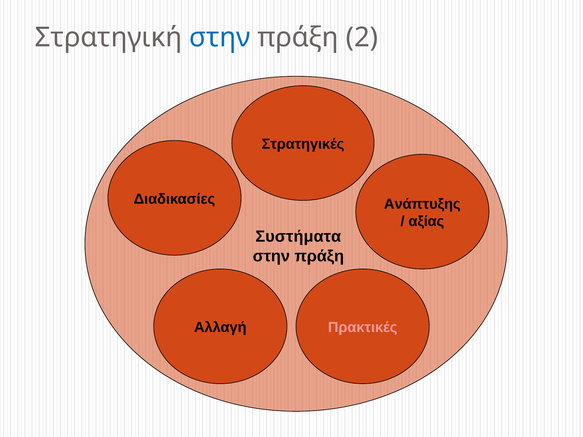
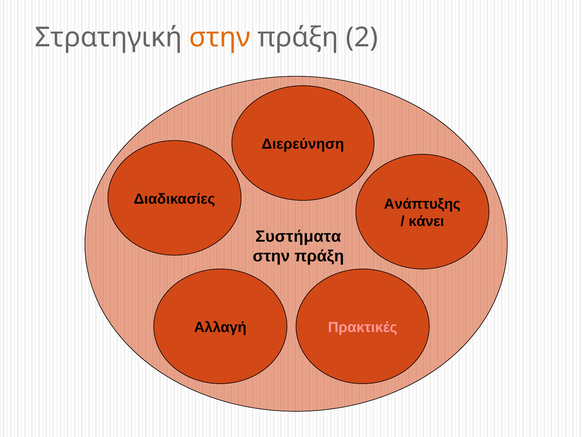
στην colour: blue -> orange (220, 37)
Στρατηγικές: Στρατηγικές -> Διερεύνηση (303, 144)
αξίας: αξίας -> κάνει (426, 222)
